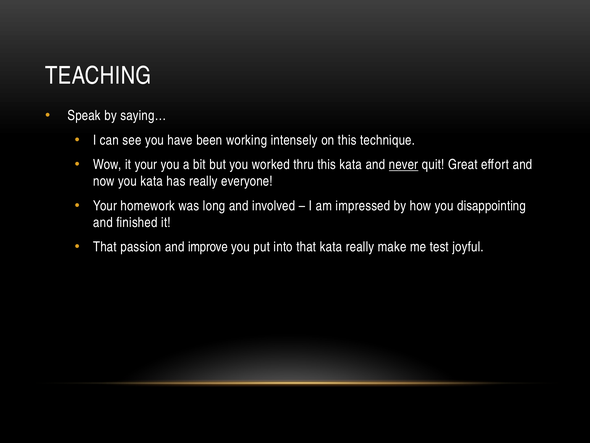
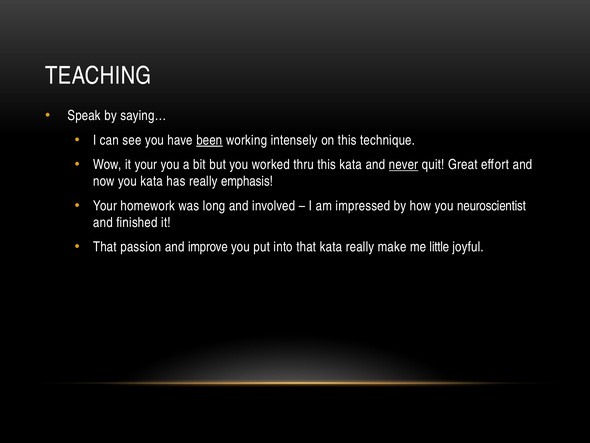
been underline: none -> present (209, 140)
everyone: everyone -> emphasis (247, 181)
disappointing: disappointing -> neuroscientist (492, 206)
test: test -> little (439, 247)
